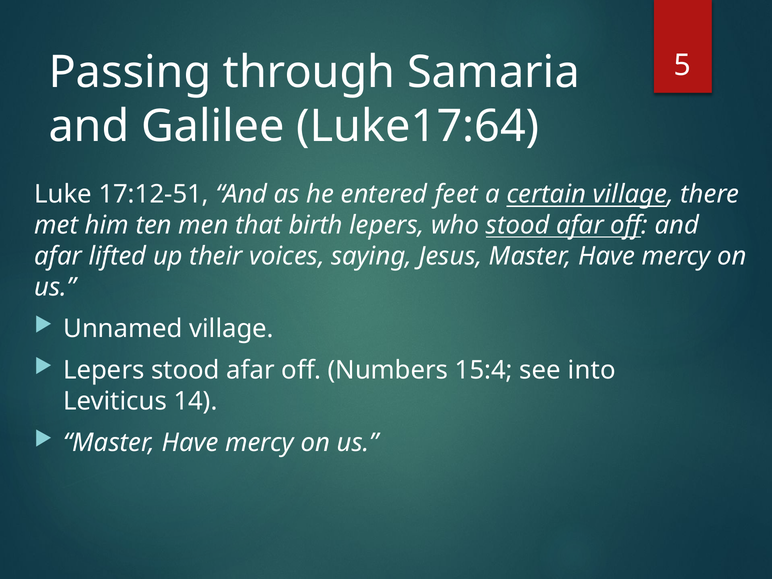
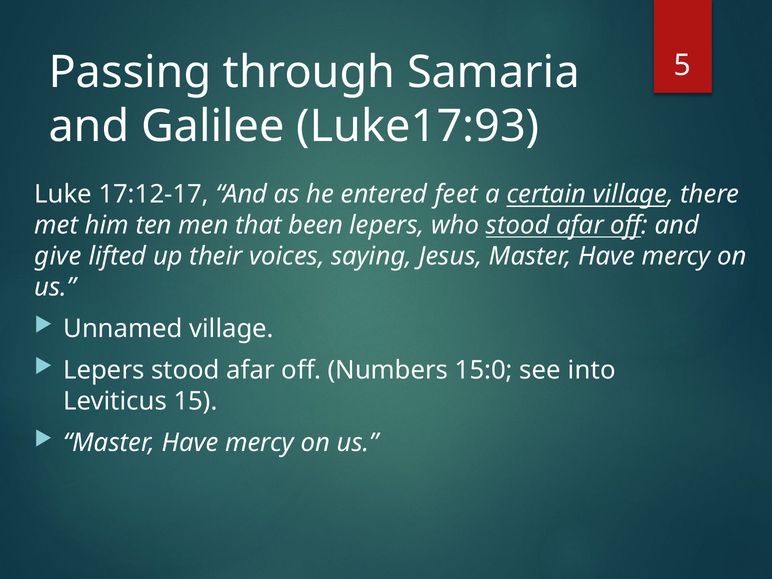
Luke17:64: Luke17:64 -> Luke17:93 (418, 126)
17:12-51: 17:12-51 -> 17:12-17 (154, 194)
birth: birth -> been (316, 225)
afar: afar -> give (58, 256)
15:4: 15:4 -> 15:0 (484, 370)
14: 14 -> 15 (196, 401)
